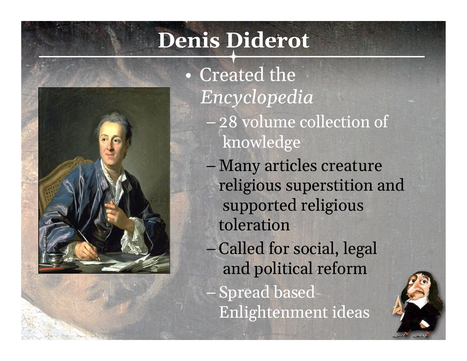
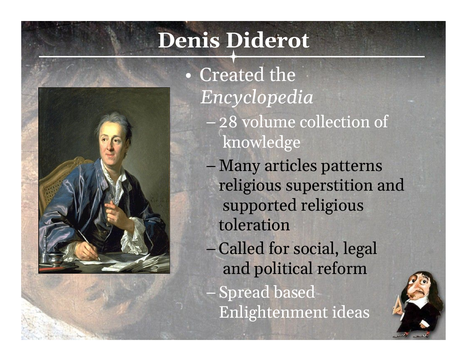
creature: creature -> patterns (352, 166)
